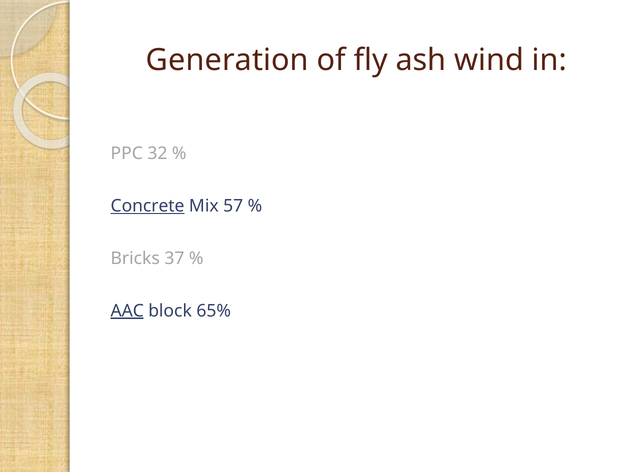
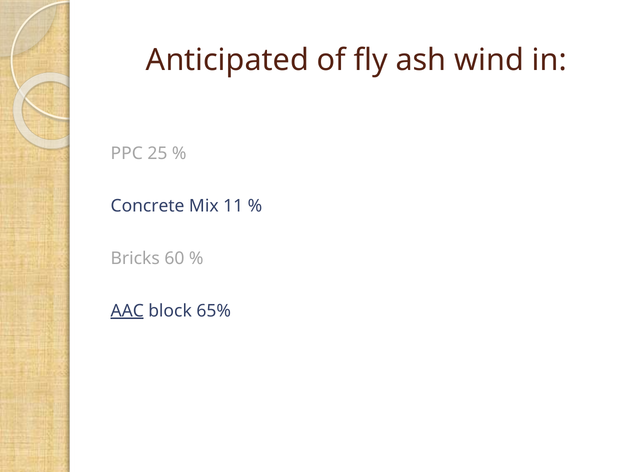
Generation: Generation -> Anticipated (227, 60)
32: 32 -> 25 (157, 153)
Concrete underline: present -> none (148, 206)
57: 57 -> 11 (233, 206)
37: 37 -> 60 (174, 258)
